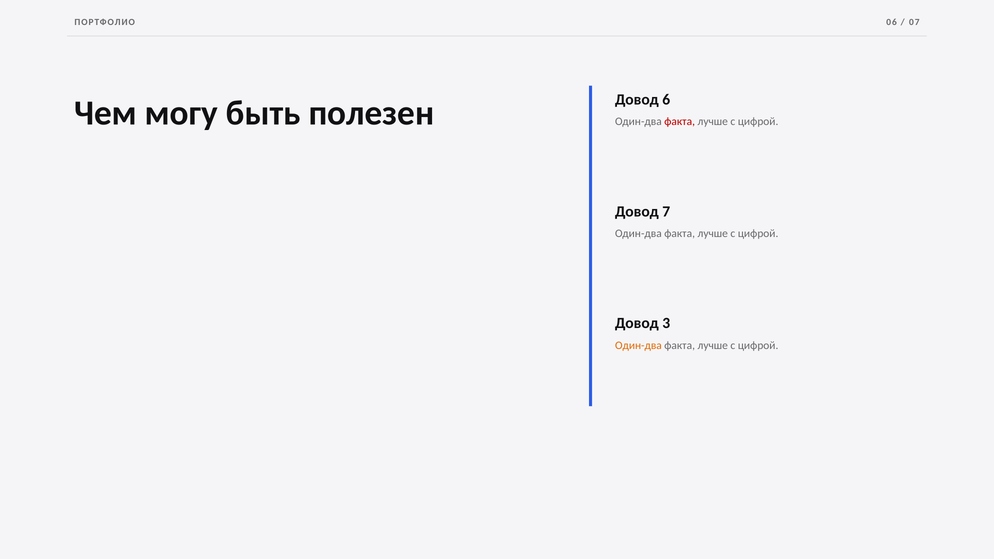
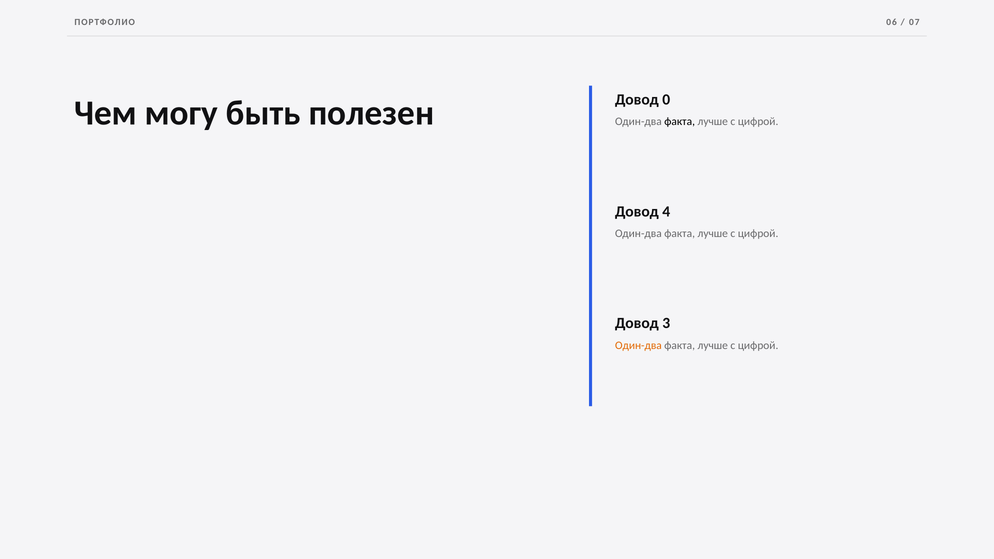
6: 6 -> 0 (666, 100)
факта colour: red -> black (680, 122)
7: 7 -> 4 (666, 212)
